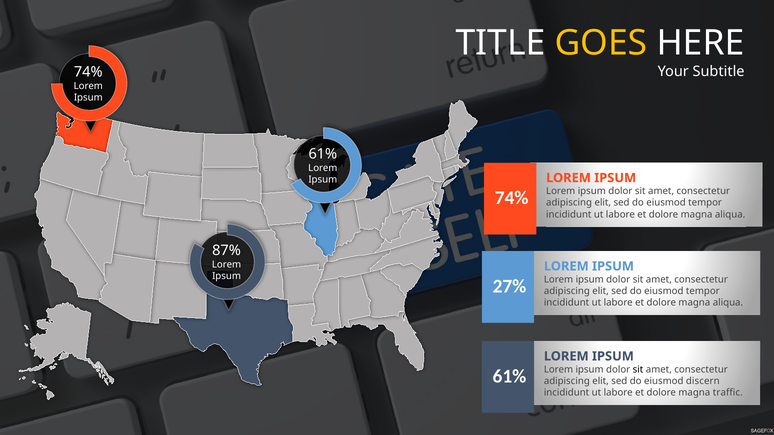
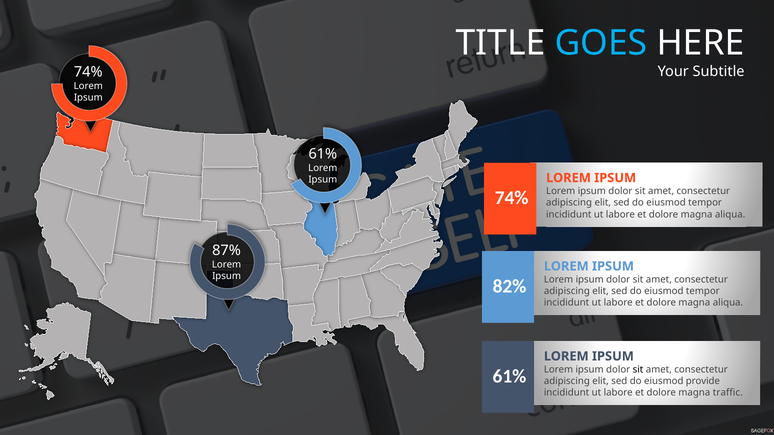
GOES colour: yellow -> light blue (601, 43)
27%: 27% -> 82% (509, 287)
discern: discern -> provide (703, 381)
